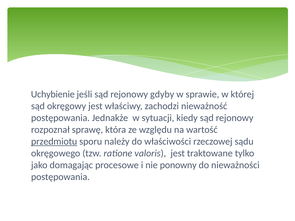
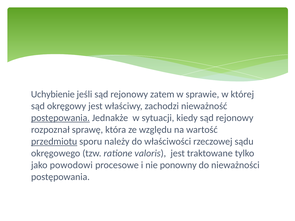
gdyby: gdyby -> zatem (162, 94)
postępowania underline: none -> present (60, 118)
domagając: domagając -> powodowi (71, 165)
